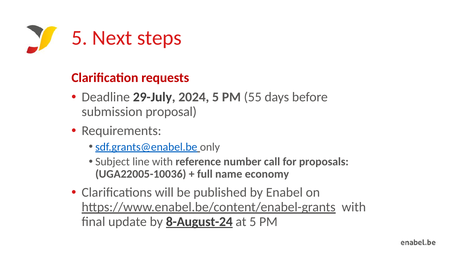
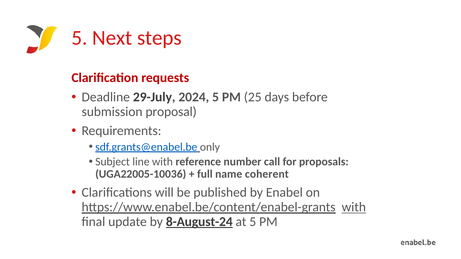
55: 55 -> 25 (253, 97)
economy: economy -> coherent (267, 174)
with underline: none -> present (354, 207)
